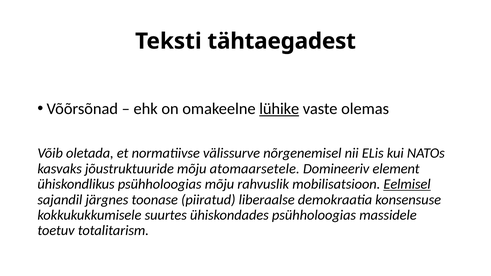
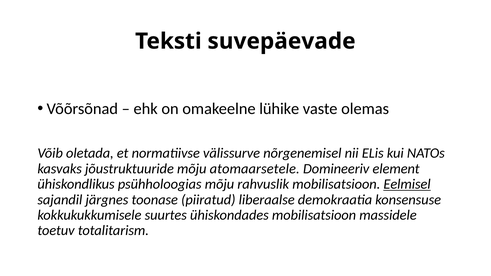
tähtaegadest: tähtaegadest -> suvepäevade (282, 41)
lühike underline: present -> none (279, 109)
ühiskondades psühholoogias: psühholoogias -> mobilisatsioon (314, 215)
